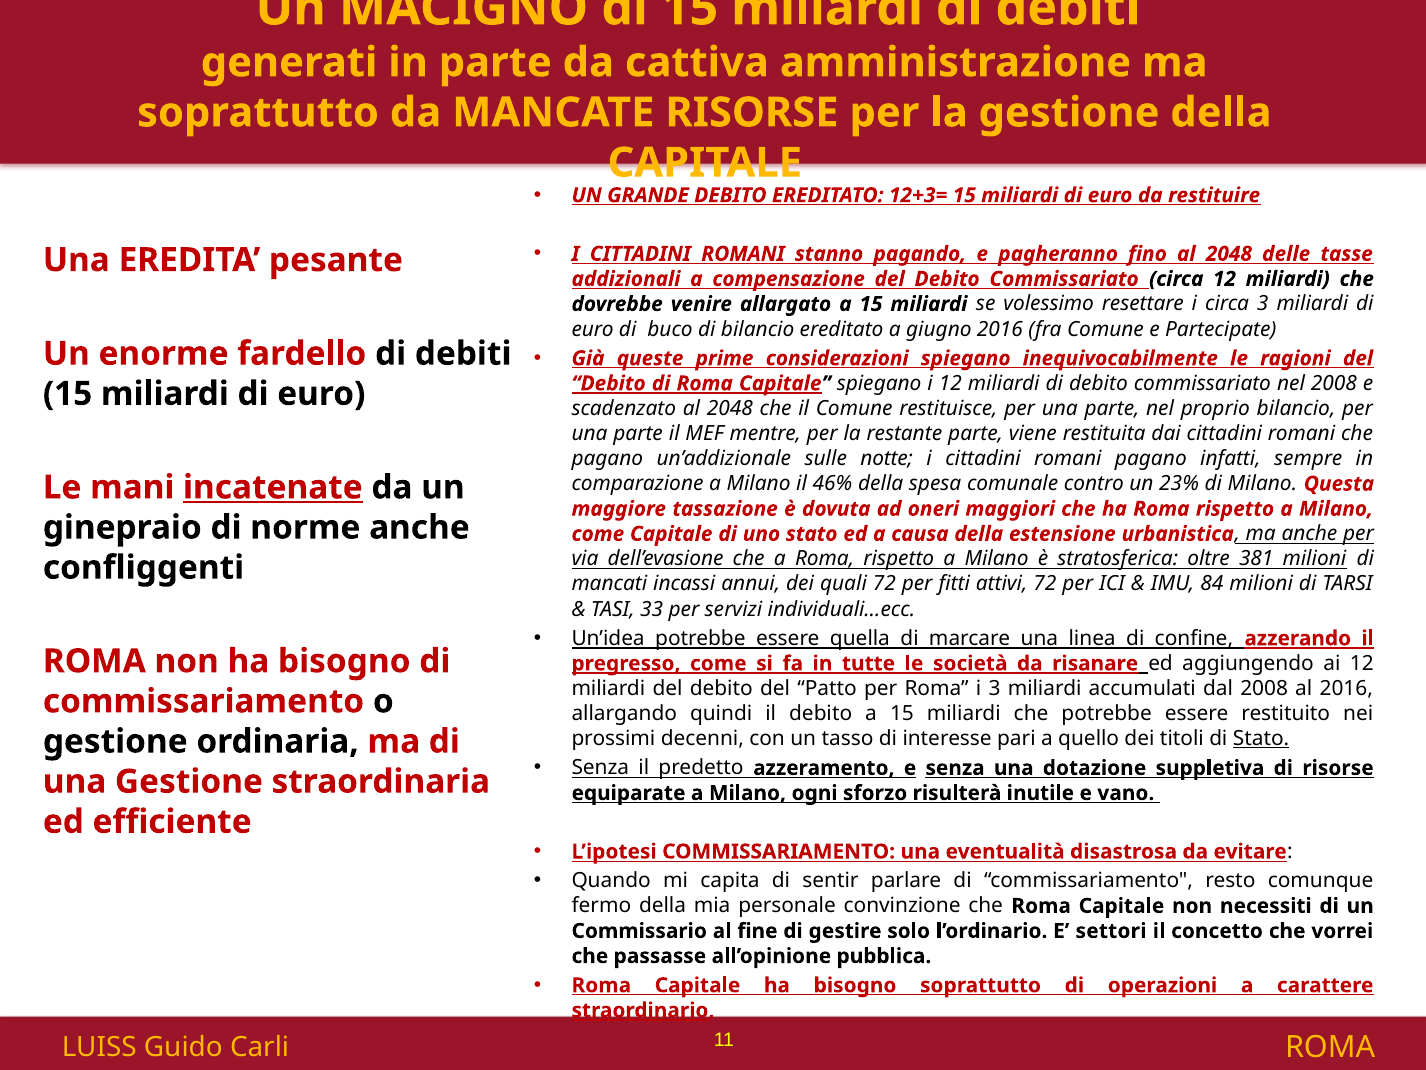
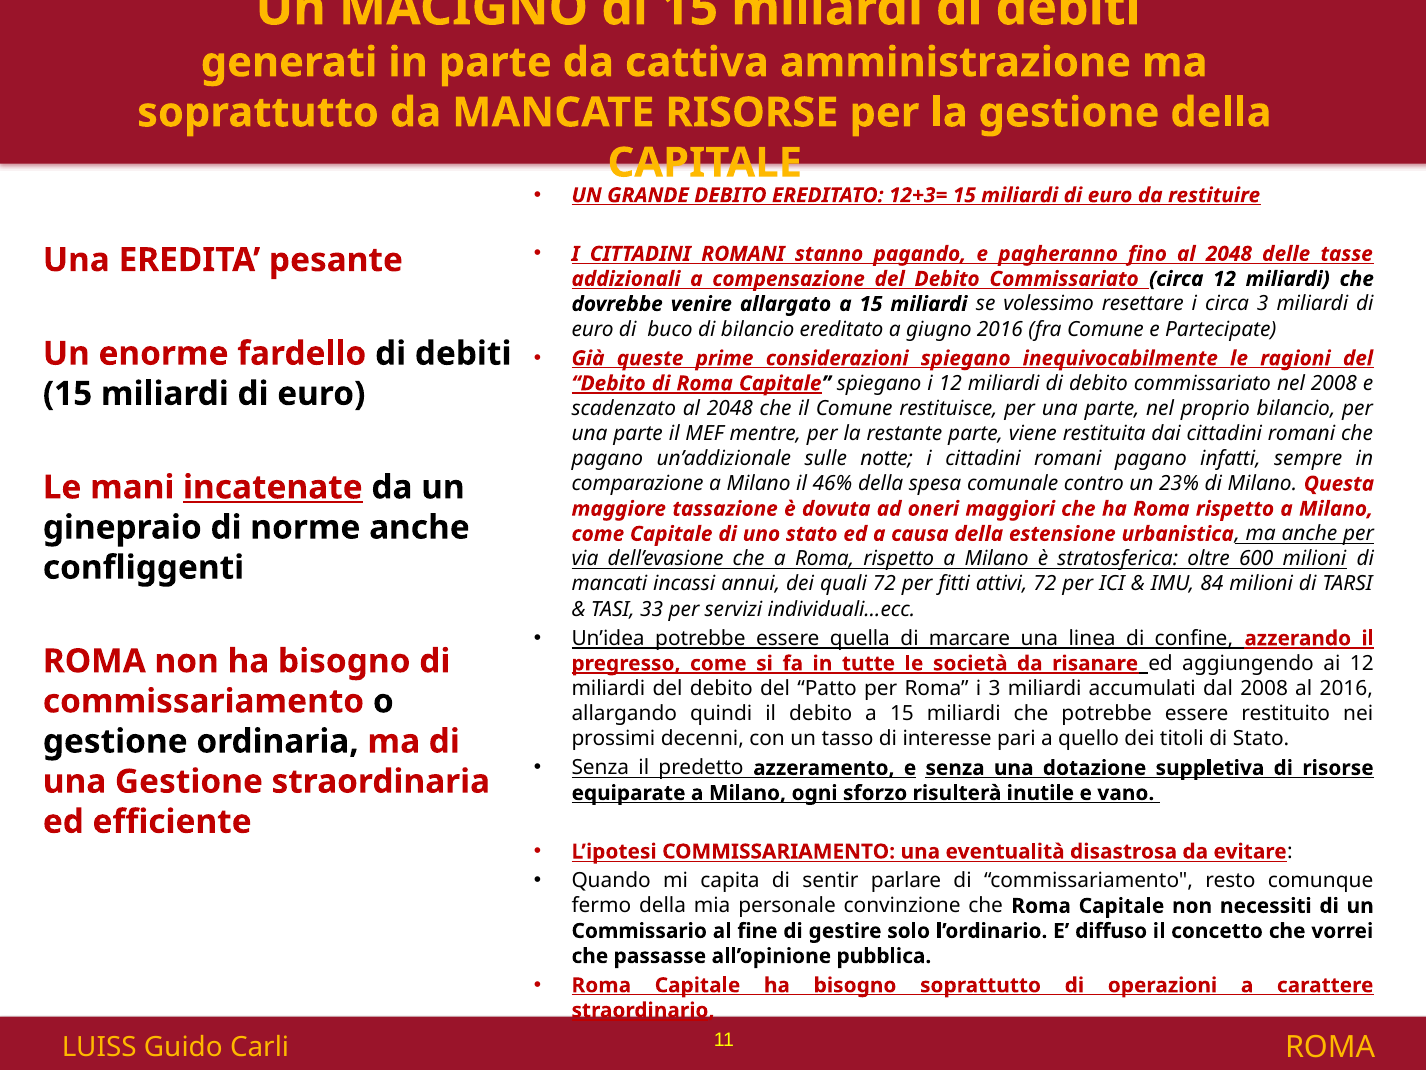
381: 381 -> 600 (1256, 559)
Stato underline: present -> none (1261, 738)
settori: settori -> diffuso (1111, 931)
